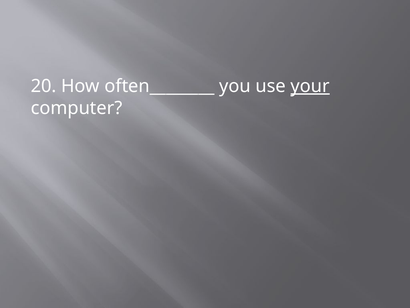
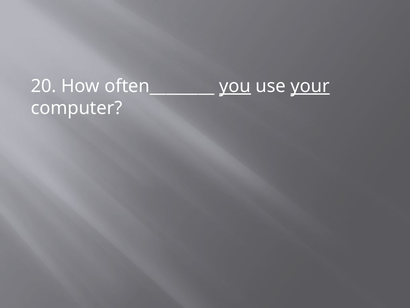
you underline: none -> present (235, 86)
